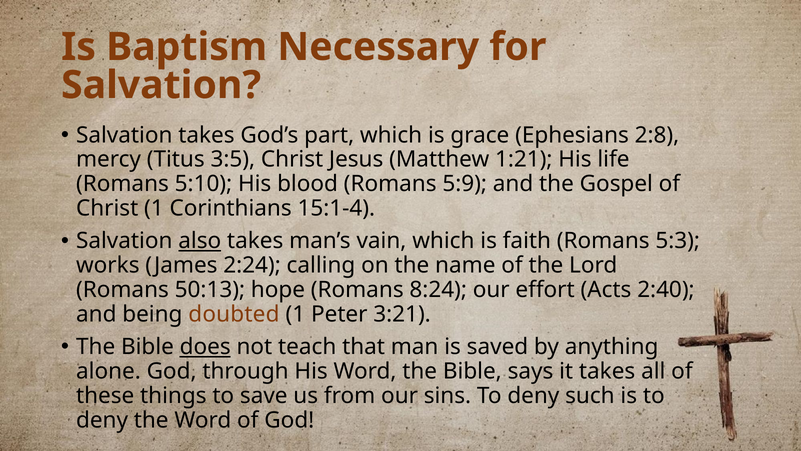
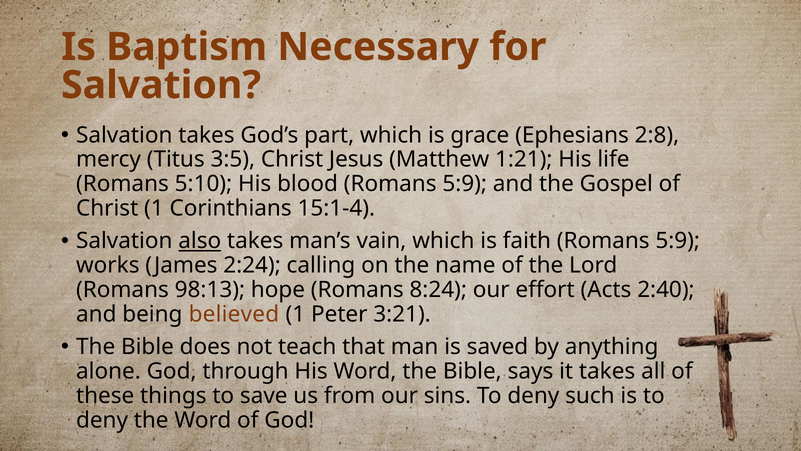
faith Romans 5:3: 5:3 -> 5:9 (678, 241)
50:13: 50:13 -> 98:13 (210, 290)
doubted: doubted -> believed (234, 314)
does underline: present -> none (205, 347)
